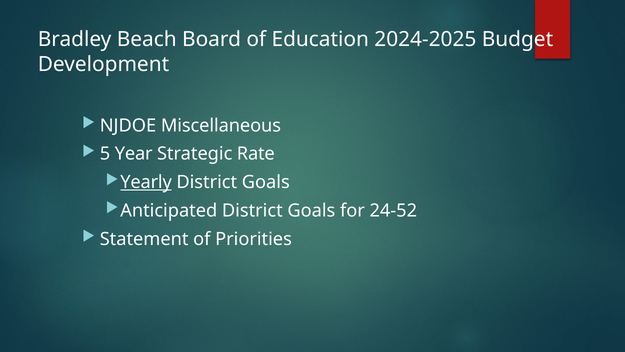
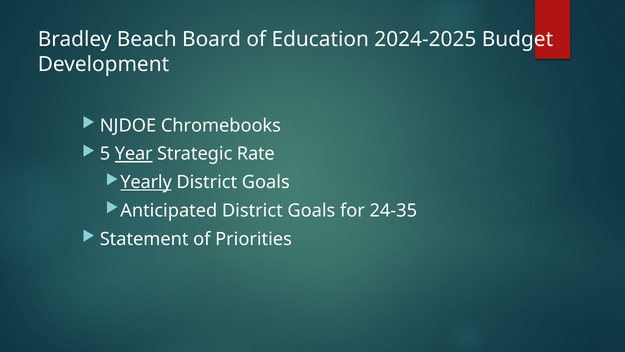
Miscellaneous: Miscellaneous -> Chromebooks (221, 125)
Year underline: none -> present (134, 154)
24-52: 24-52 -> 24-35 (393, 210)
